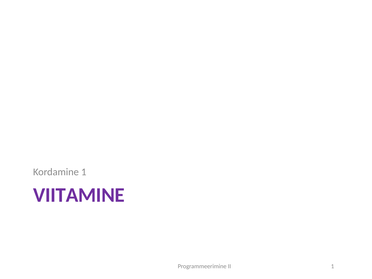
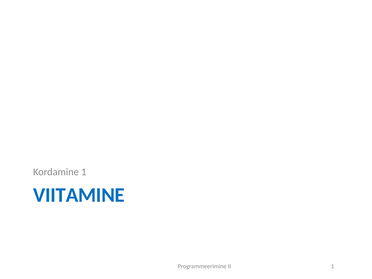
VIITAMINE colour: purple -> blue (79, 195)
